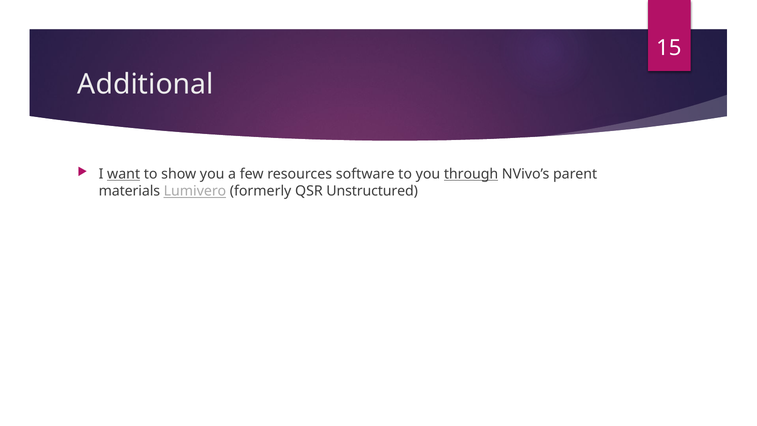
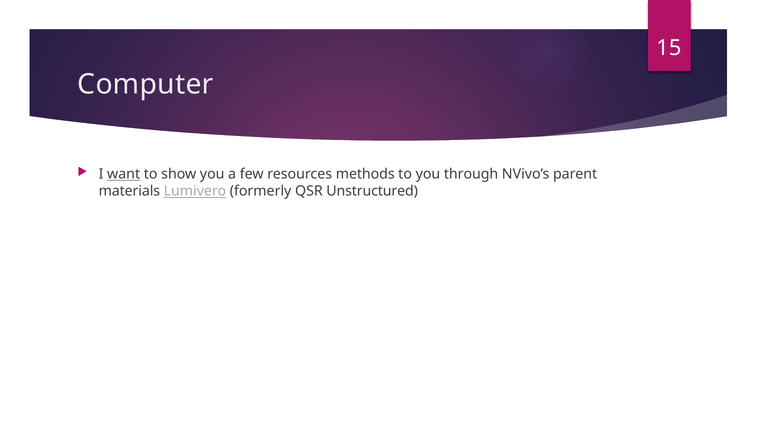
Additional: Additional -> Computer (145, 84)
software: software -> methods (365, 174)
through underline: present -> none (471, 174)
